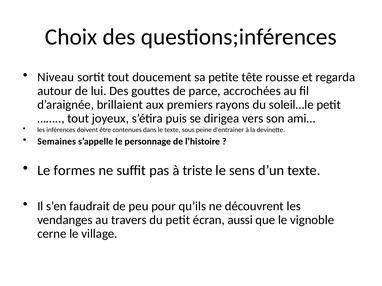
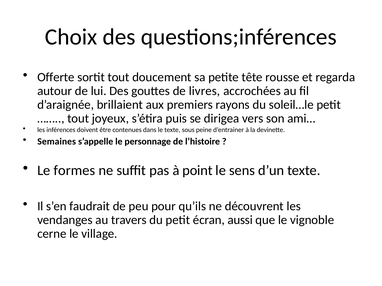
Niveau: Niveau -> Offerte (56, 77)
parce: parce -> livres (204, 91)
triste: triste -> point (197, 171)
